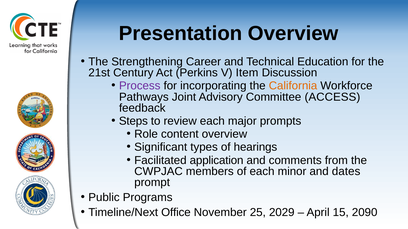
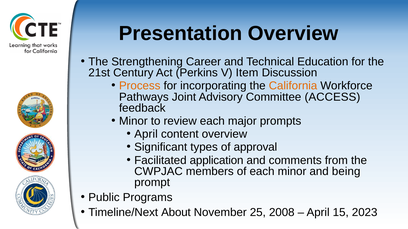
Process colour: purple -> orange (140, 86)
Steps: Steps -> Minor (133, 121)
Role: Role -> April (146, 134)
hearings: hearings -> approval (255, 148)
dates: dates -> being (346, 172)
Office: Office -> About (176, 213)
2029: 2029 -> 2008 (282, 213)
2090: 2090 -> 2023 (365, 213)
